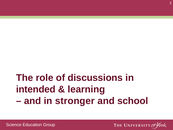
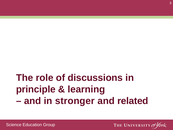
intended: intended -> principle (36, 89)
school: school -> related (133, 101)
